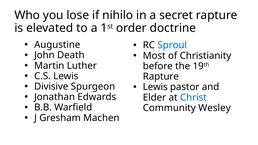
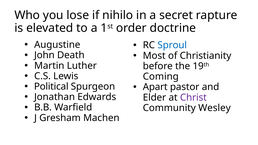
Rapture: Rapture -> Coming (161, 77)
Divisive: Divisive -> Political (51, 87)
Lewis: Lewis -> Apart (155, 87)
Christ colour: blue -> purple (193, 98)
